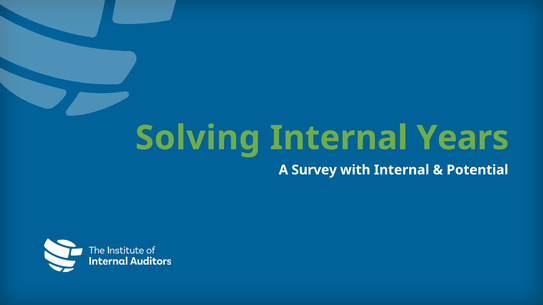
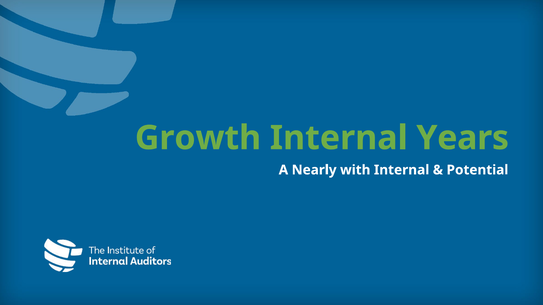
Solving: Solving -> Growth (198, 138)
Survey: Survey -> Nearly (314, 170)
